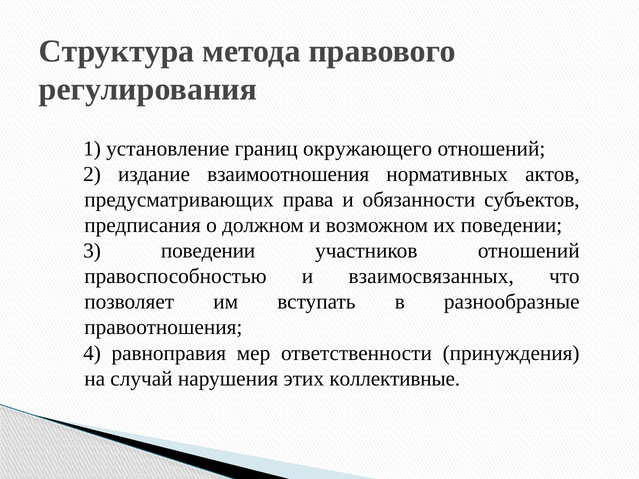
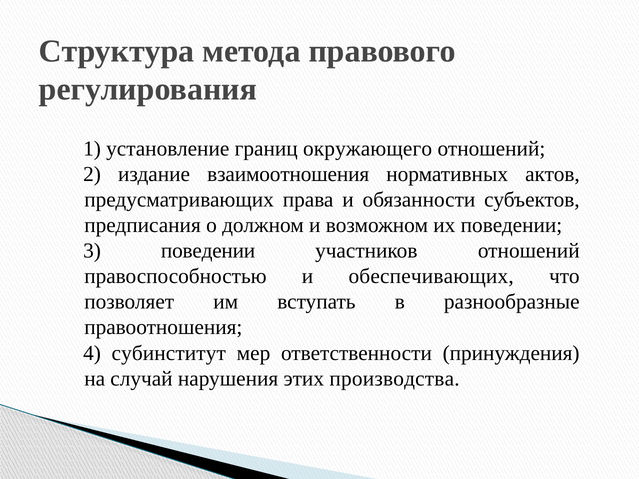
взаимосвязанных: взаимосвязанных -> обеспечивающих (431, 277)
равноправия: равноправия -> субинститут (169, 353)
коллективные: коллективные -> производства (395, 379)
